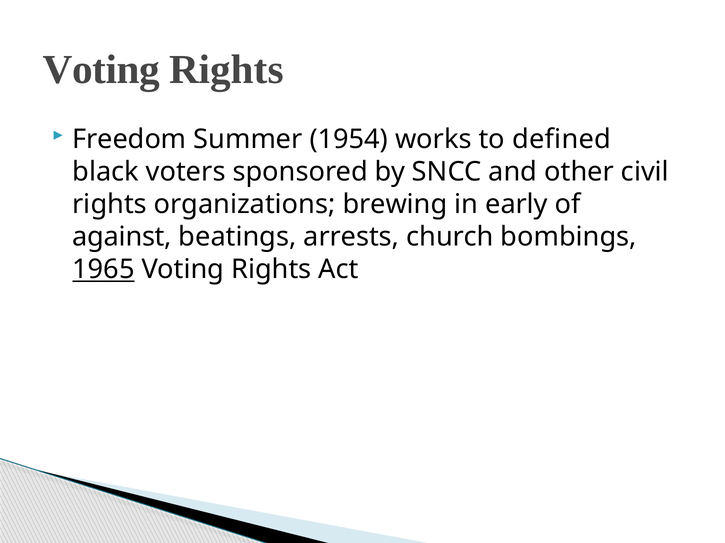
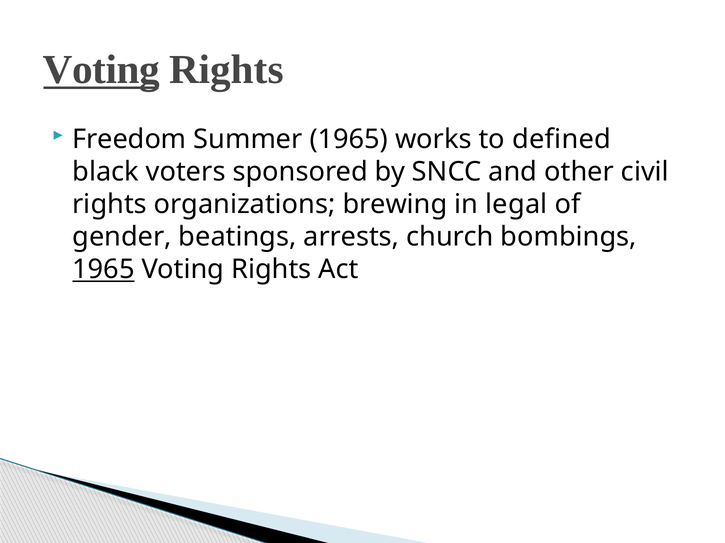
Voting underline: none -> present (101, 70)
Summer 1954: 1954 -> 1965 (349, 139)
early: early -> legal (516, 205)
against: against -> gender (122, 237)
